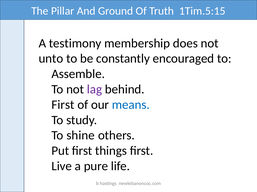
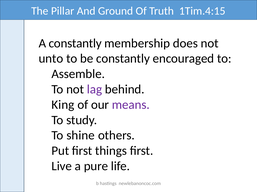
1Tim.5:15: 1Tim.5:15 -> 1Tim.4:15 (202, 11)
A testimony: testimony -> constantly (75, 43)
First: First -> King (63, 105)
means colour: blue -> purple (131, 105)
